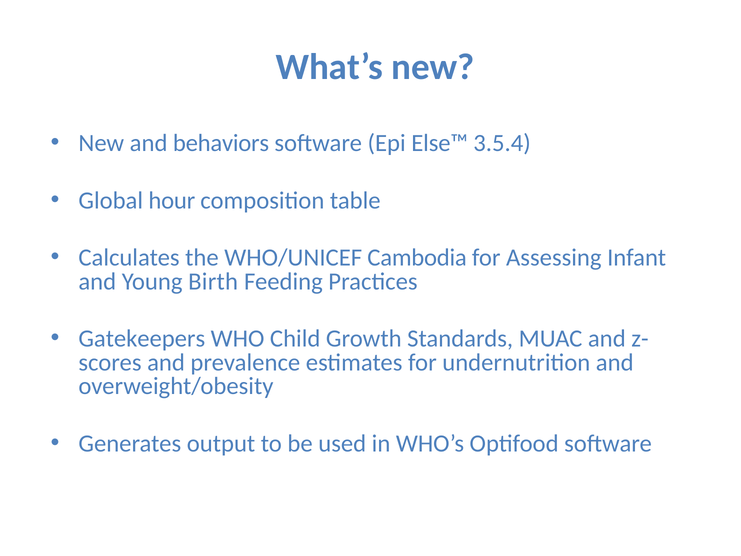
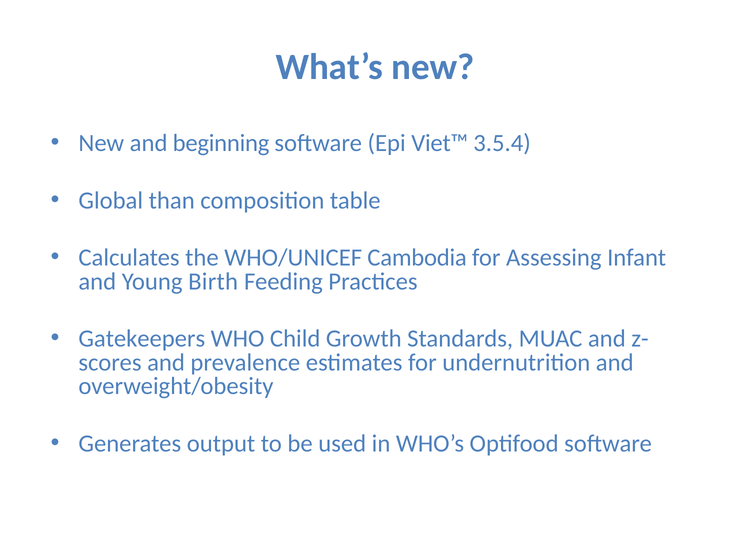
behaviors: behaviors -> beginning (221, 143)
Else™: Else™ -> Viet™ (440, 143)
hour: hour -> than (172, 200)
